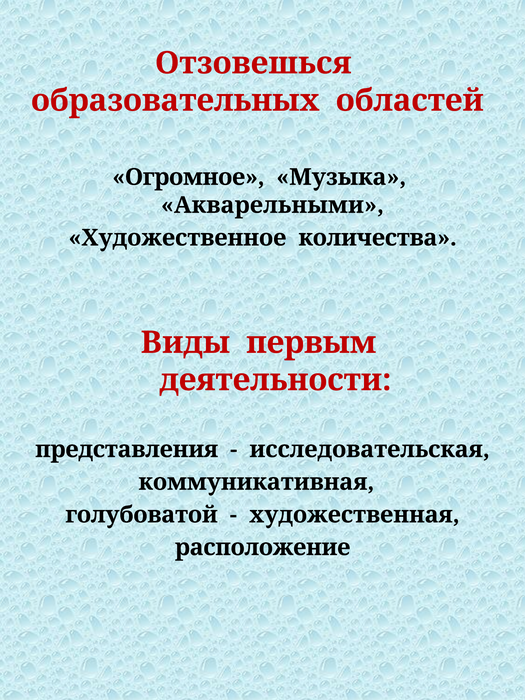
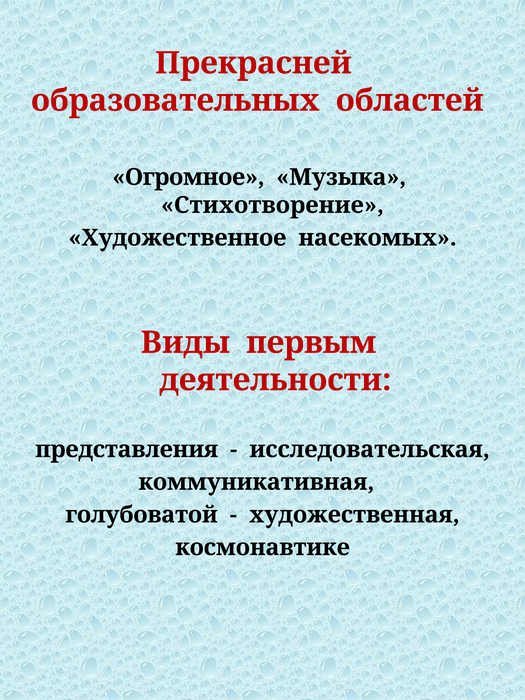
Отзовешься: Отзовешься -> Прекрасней (253, 63)
Акварельными: Акварельными -> Стихотворение (272, 205)
количества: количества -> насекомых (378, 238)
расположение: расположение -> космонавтике (263, 547)
